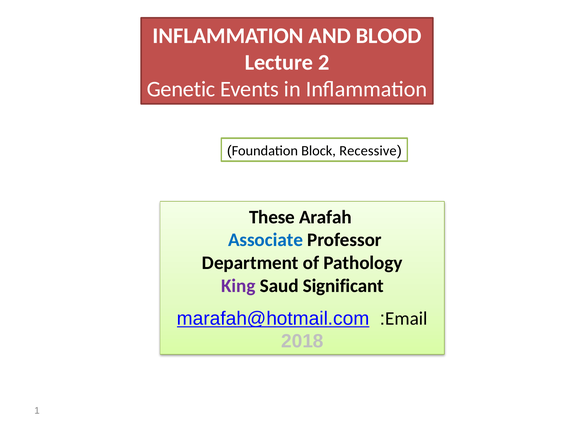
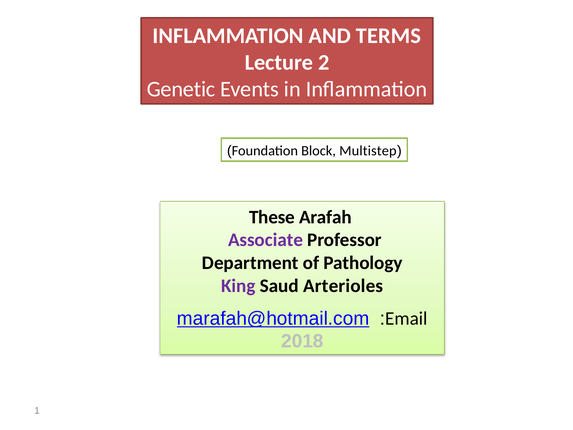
BLOOD: BLOOD -> TERMS (388, 36)
Recessive: Recessive -> Multistep (368, 151)
Associate colour: blue -> purple (265, 240)
Significant: Significant -> Arterioles (343, 286)
